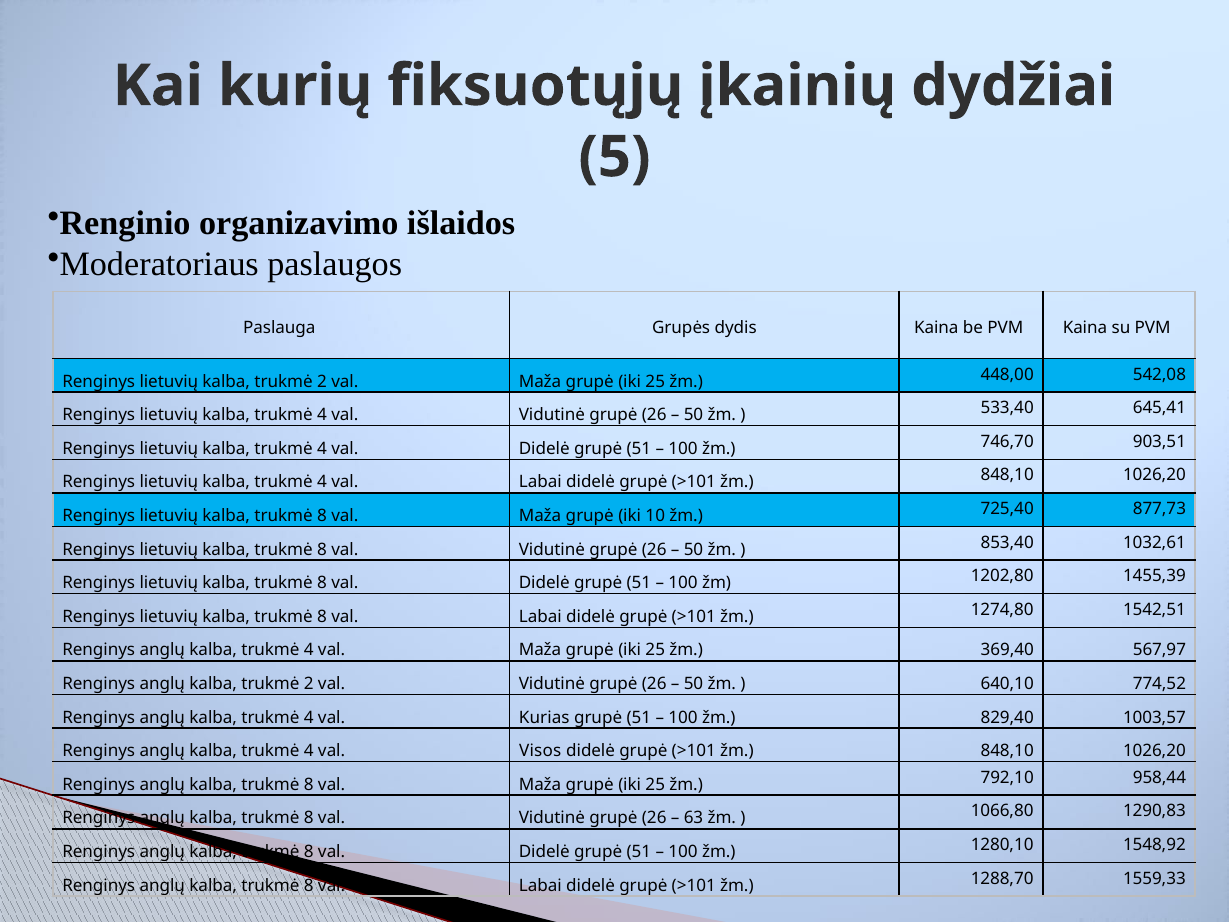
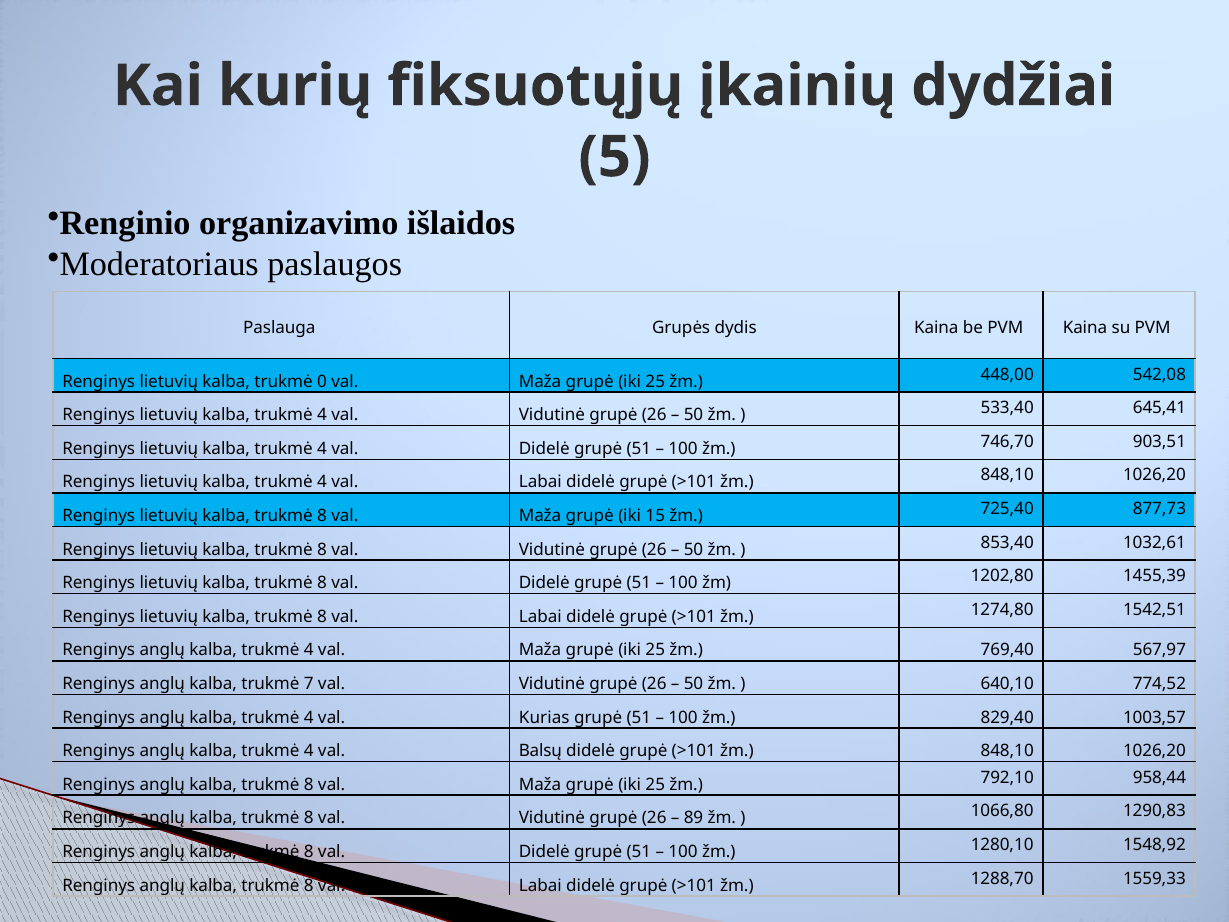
lietuvių kalba trukmė 2: 2 -> 0 (322, 381)
10: 10 -> 15 (655, 516)
369,40: 369,40 -> 769,40 (1007, 650)
anglų kalba trukmė 2: 2 -> 7 (309, 684)
Visos: Visos -> Balsų (540, 751)
63: 63 -> 89 (694, 818)
